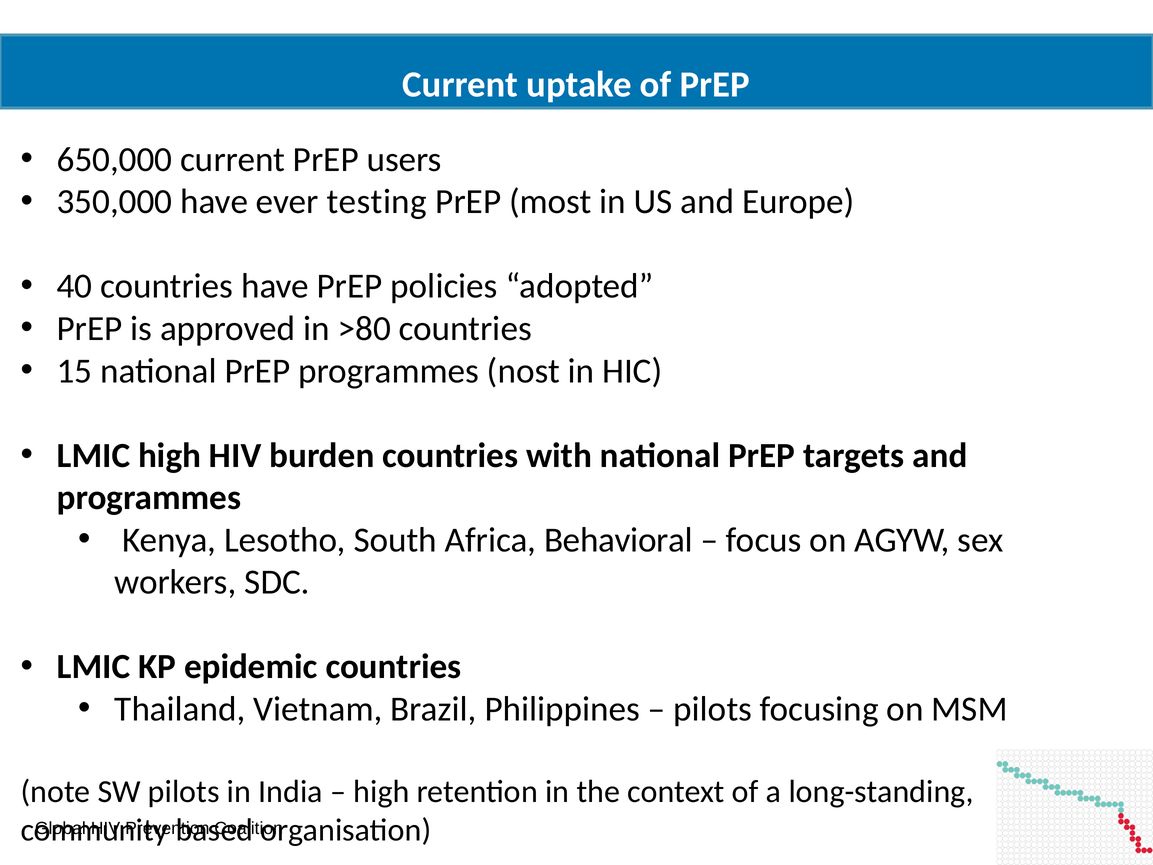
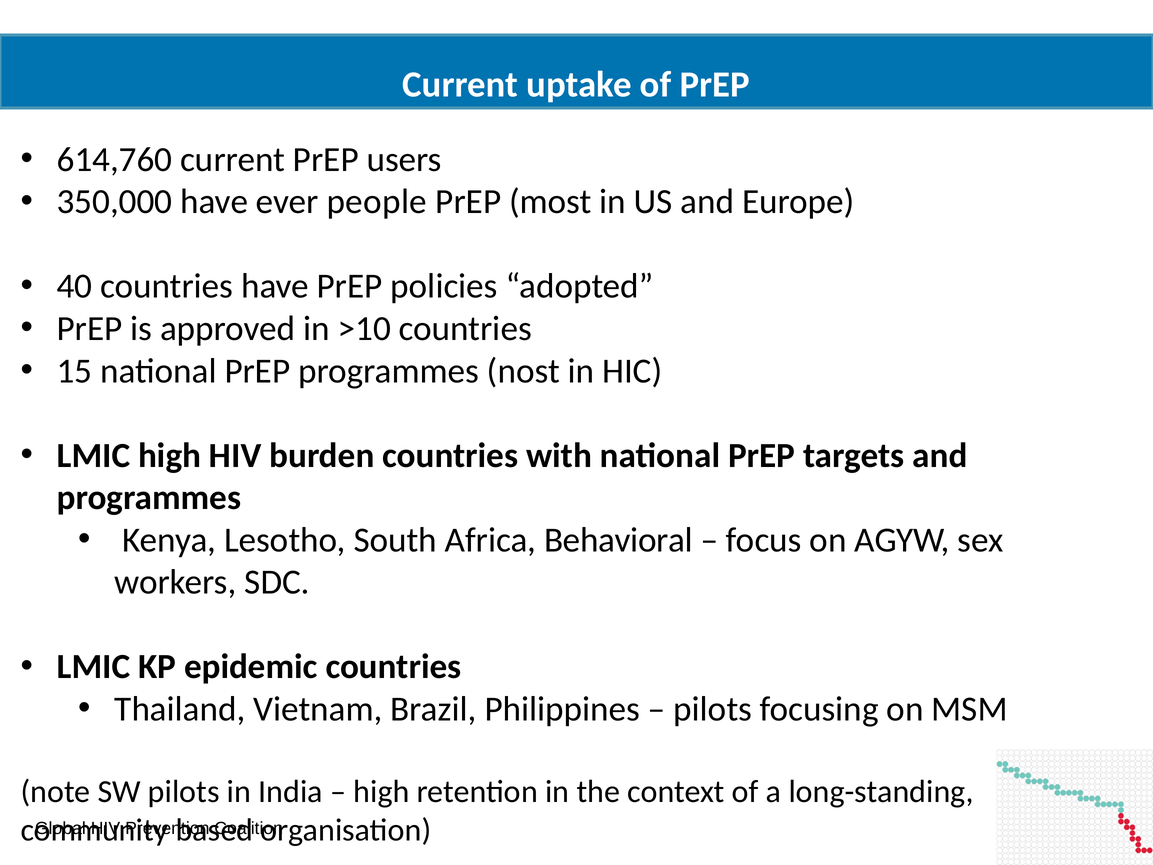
650,000: 650,000 -> 614,760 (115, 159)
testing: testing -> people (377, 202)
>80: >80 -> >10 (364, 329)
